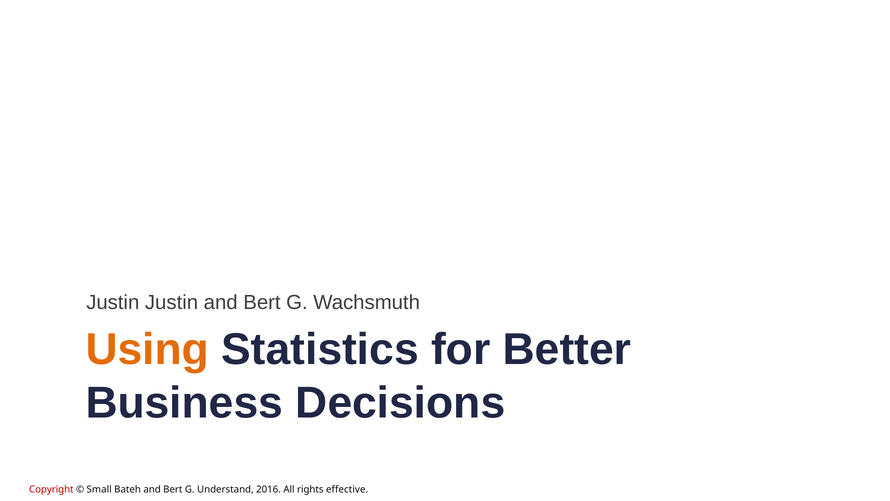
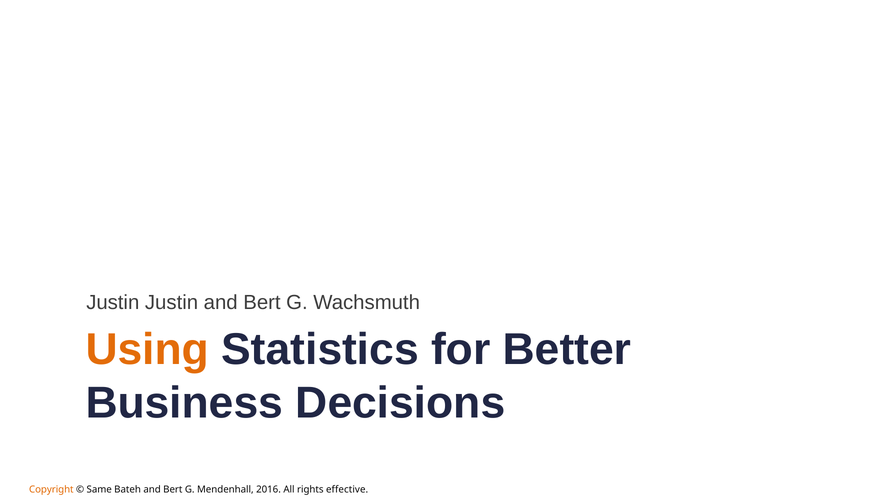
Copyright colour: red -> orange (51, 489)
Small: Small -> Same (99, 489)
Understand: Understand -> Mendenhall (225, 489)
